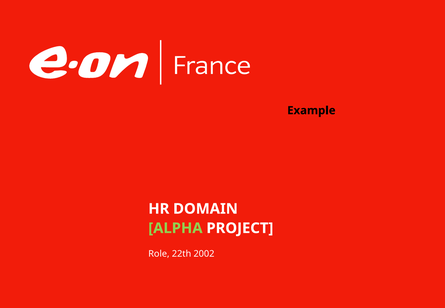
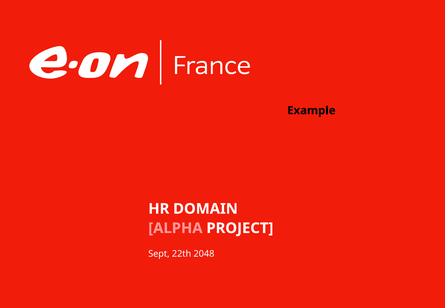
ALPHA colour: light green -> pink (175, 228)
Role: Role -> Sept (159, 254)
2002: 2002 -> 2048 (204, 254)
